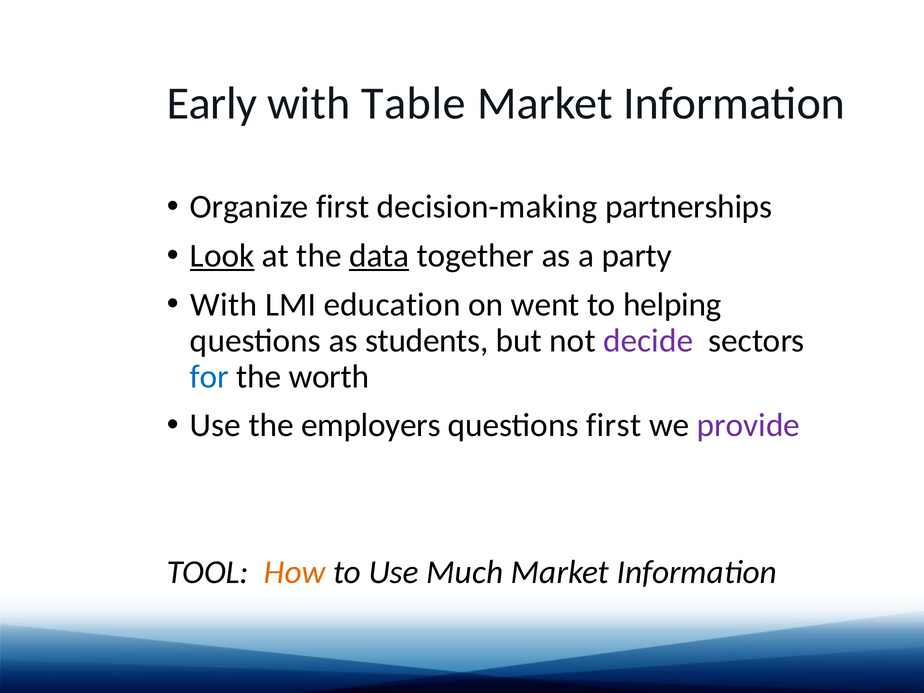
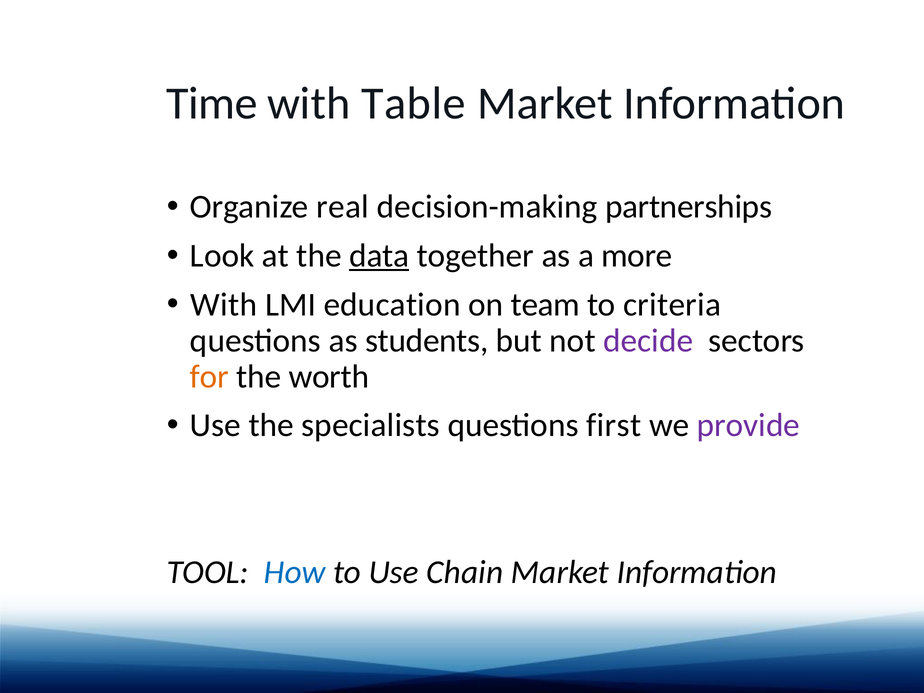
Early: Early -> Time (212, 104)
Organize first: first -> real (343, 207)
Look underline: present -> none (222, 256)
party: party -> more (637, 256)
went: went -> team (545, 305)
helping: helping -> criteria (672, 305)
for colour: blue -> orange (209, 377)
employers: employers -> specialists (371, 425)
How colour: orange -> blue (295, 572)
Much: Much -> Chain (465, 572)
